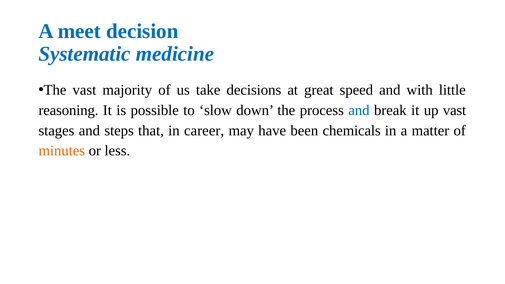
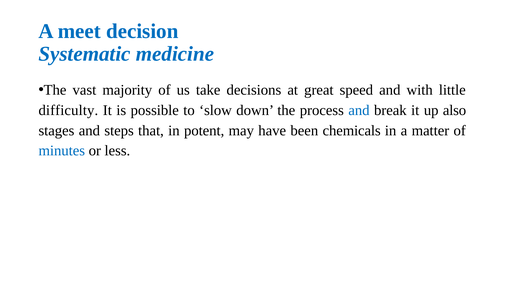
reasoning: reasoning -> difficulty (68, 110)
up vast: vast -> also (455, 110)
career: career -> potent (204, 131)
minutes colour: orange -> blue (62, 151)
